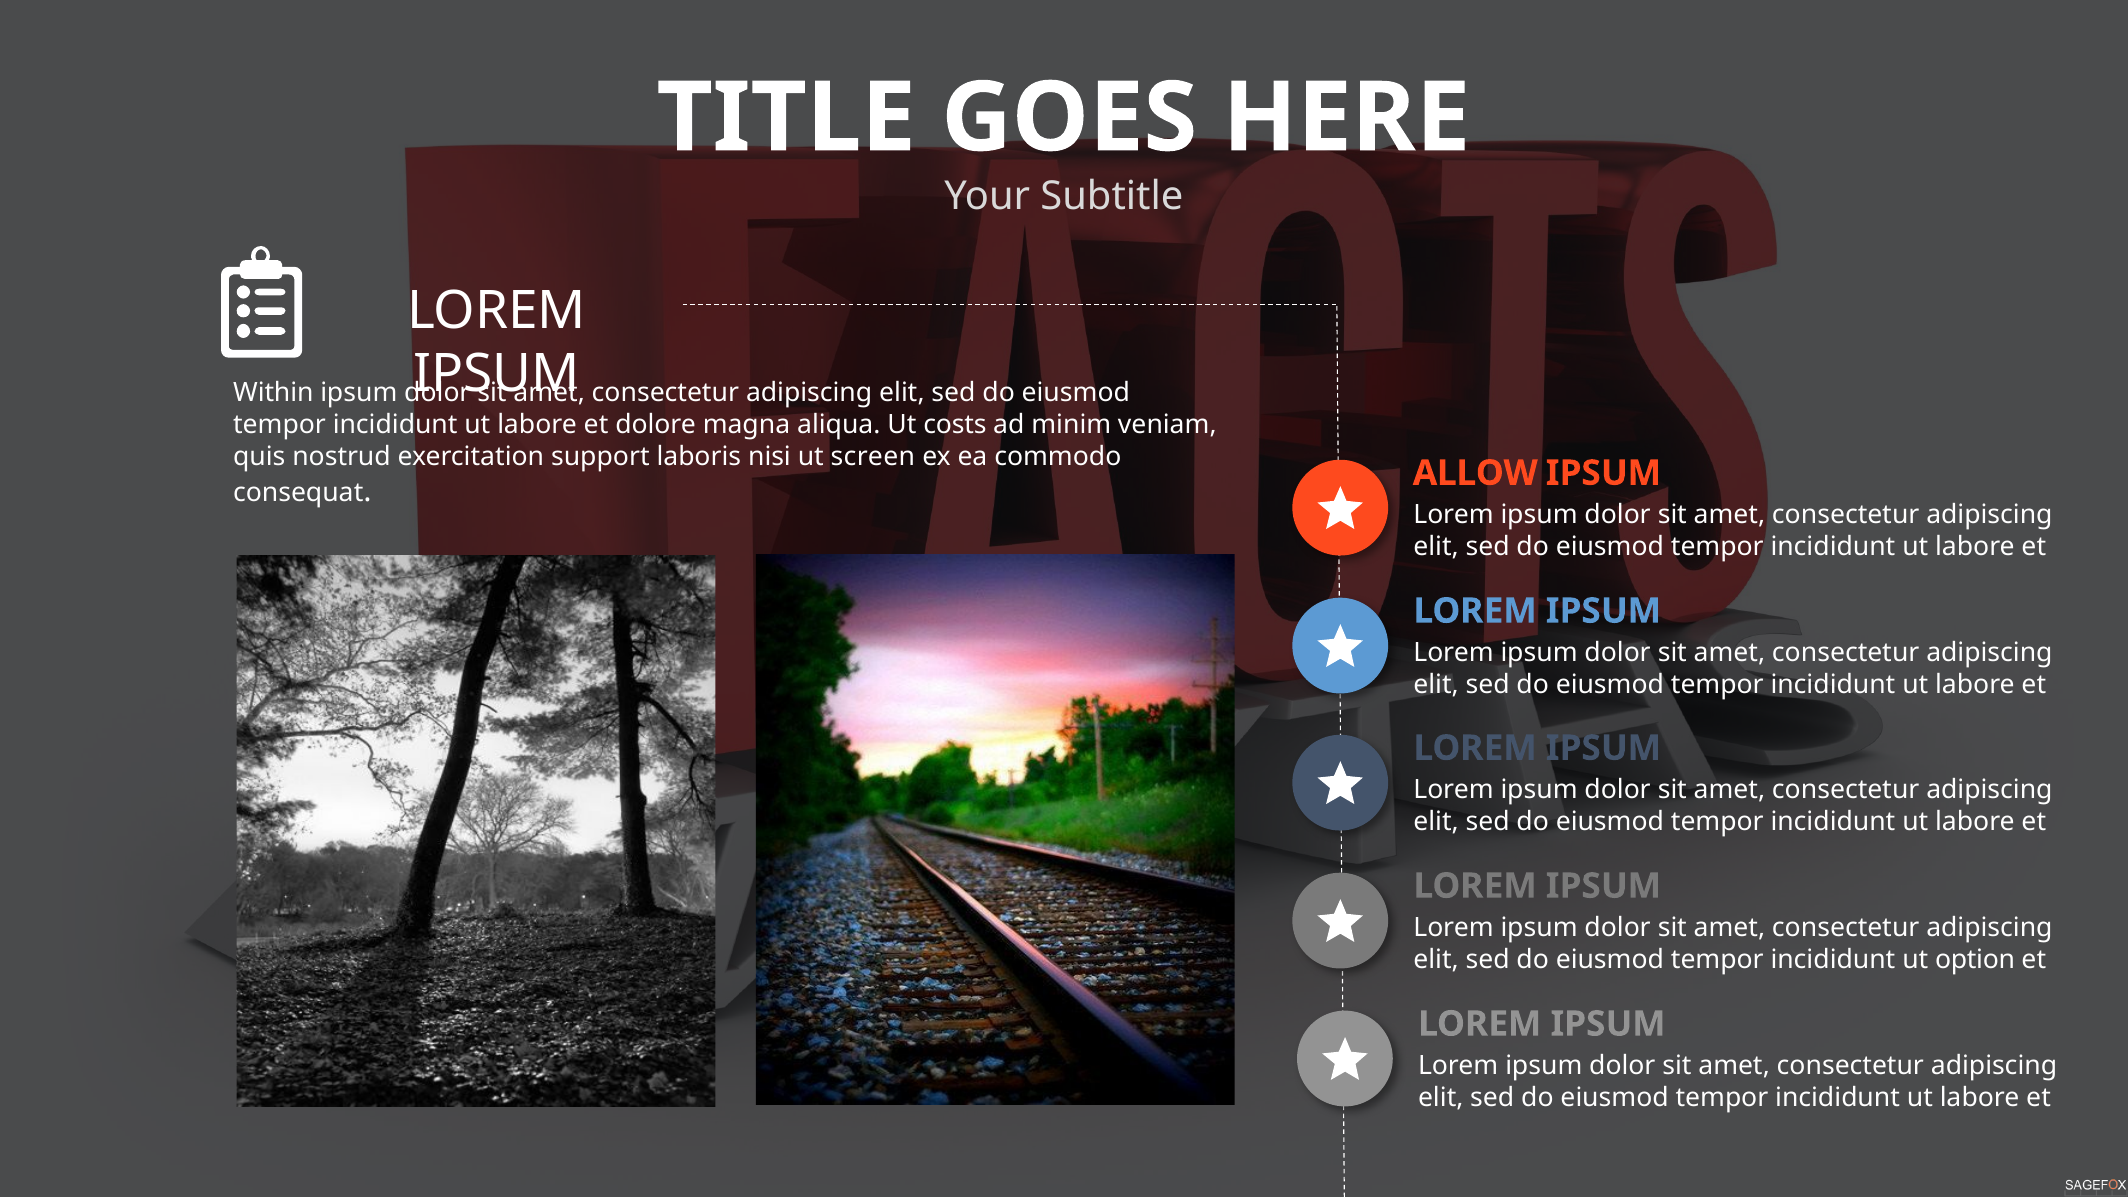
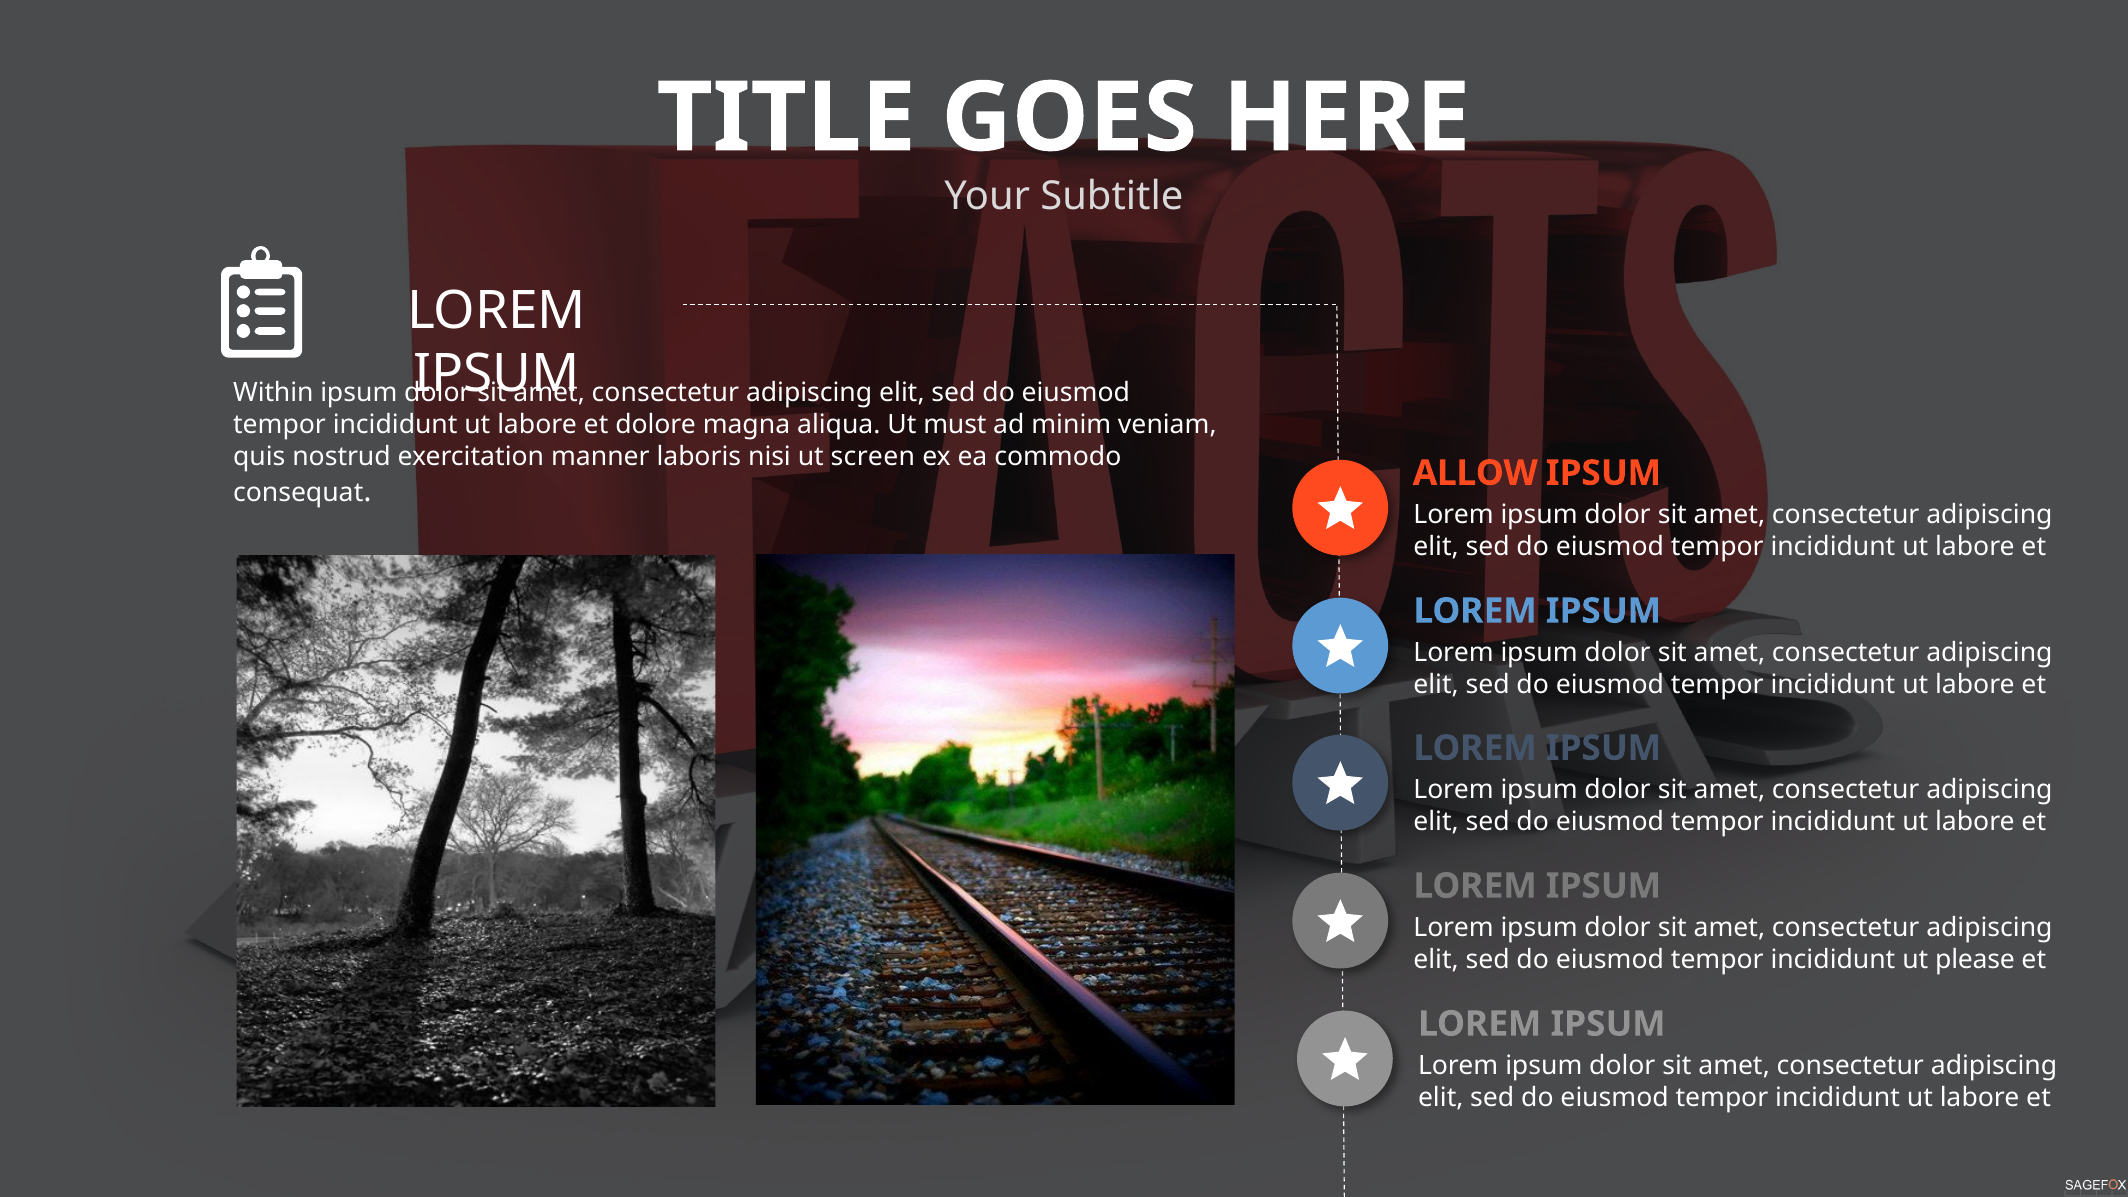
costs: costs -> must (955, 425)
support: support -> manner (600, 457)
option: option -> please (1975, 960)
